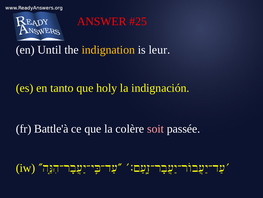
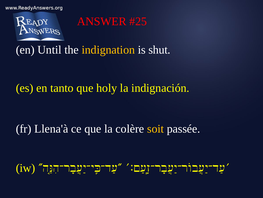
leur: leur -> shut (159, 50)
Battle'à: Battle'à -> Llena'à (51, 128)
soit colour: pink -> yellow (156, 128)
